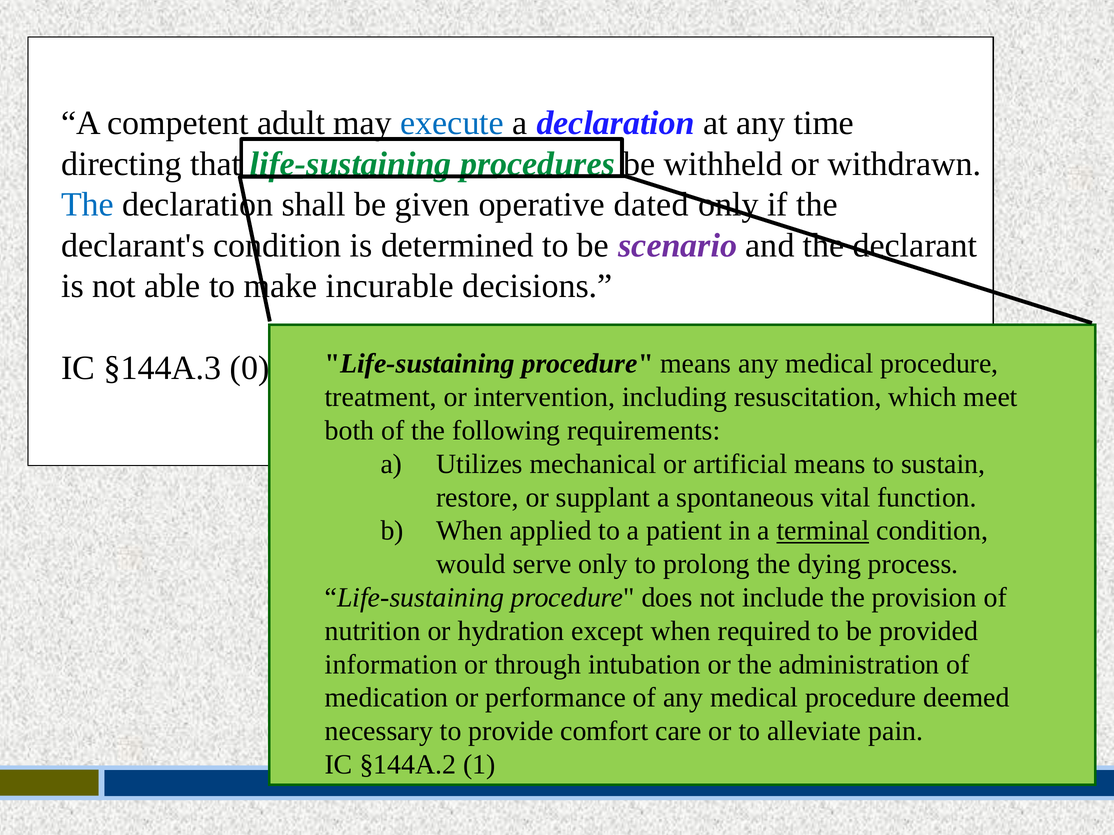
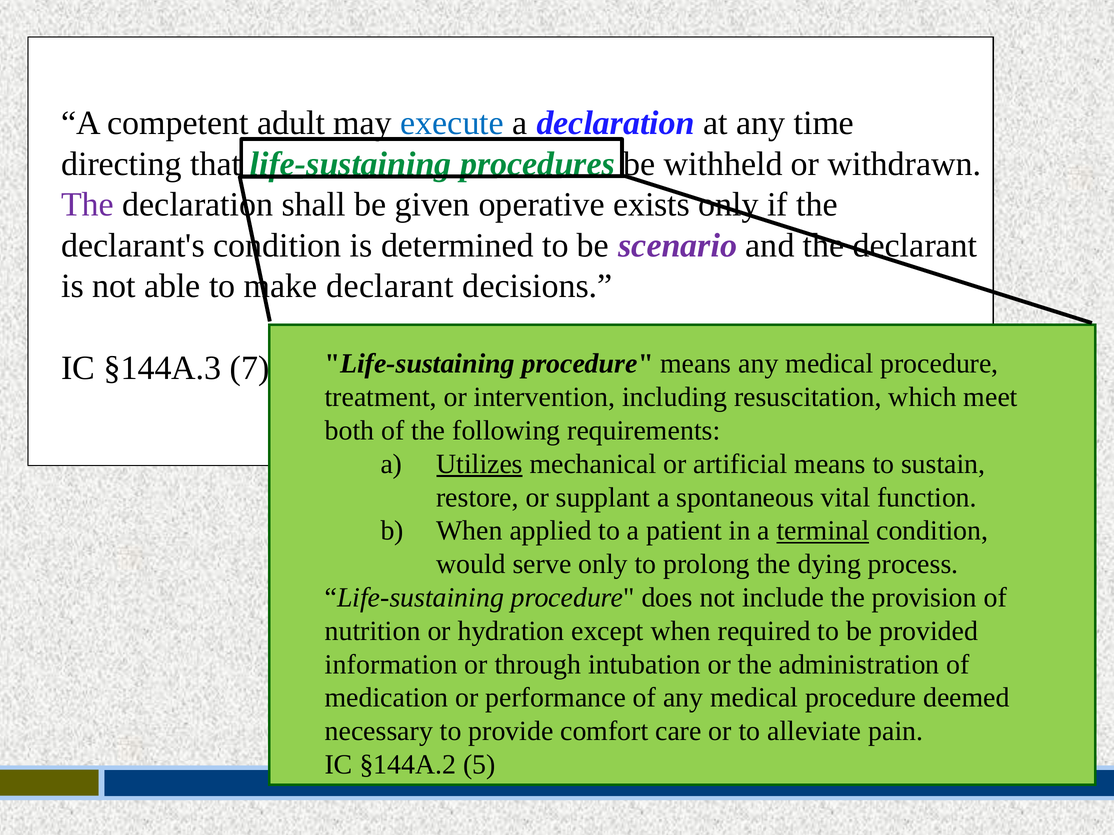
The colour: blue -> purple (88, 205)
dated: dated -> exists (652, 205)
make incurable: incurable -> declarant (390, 286)
0: 0 -> 7 (250, 368)
Utilizes underline: none -> present (479, 464)
1: 1 -> 5 (479, 765)
